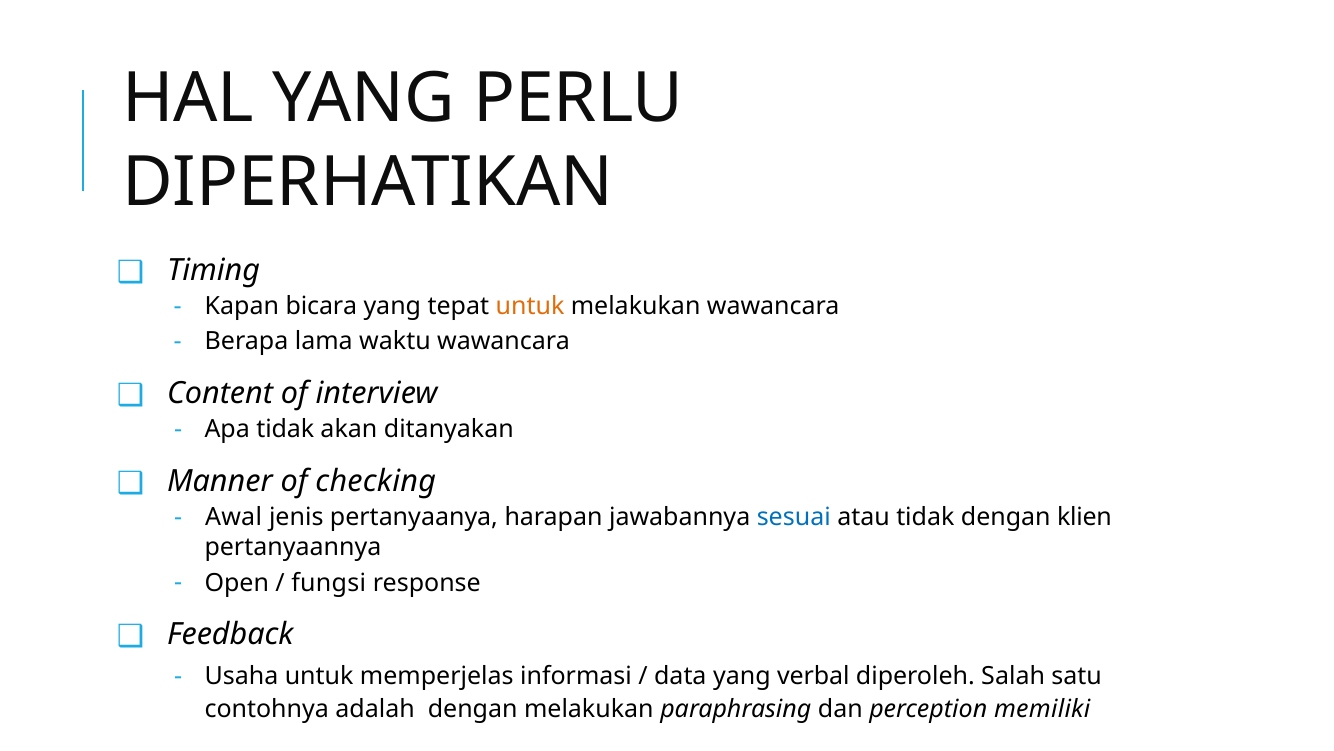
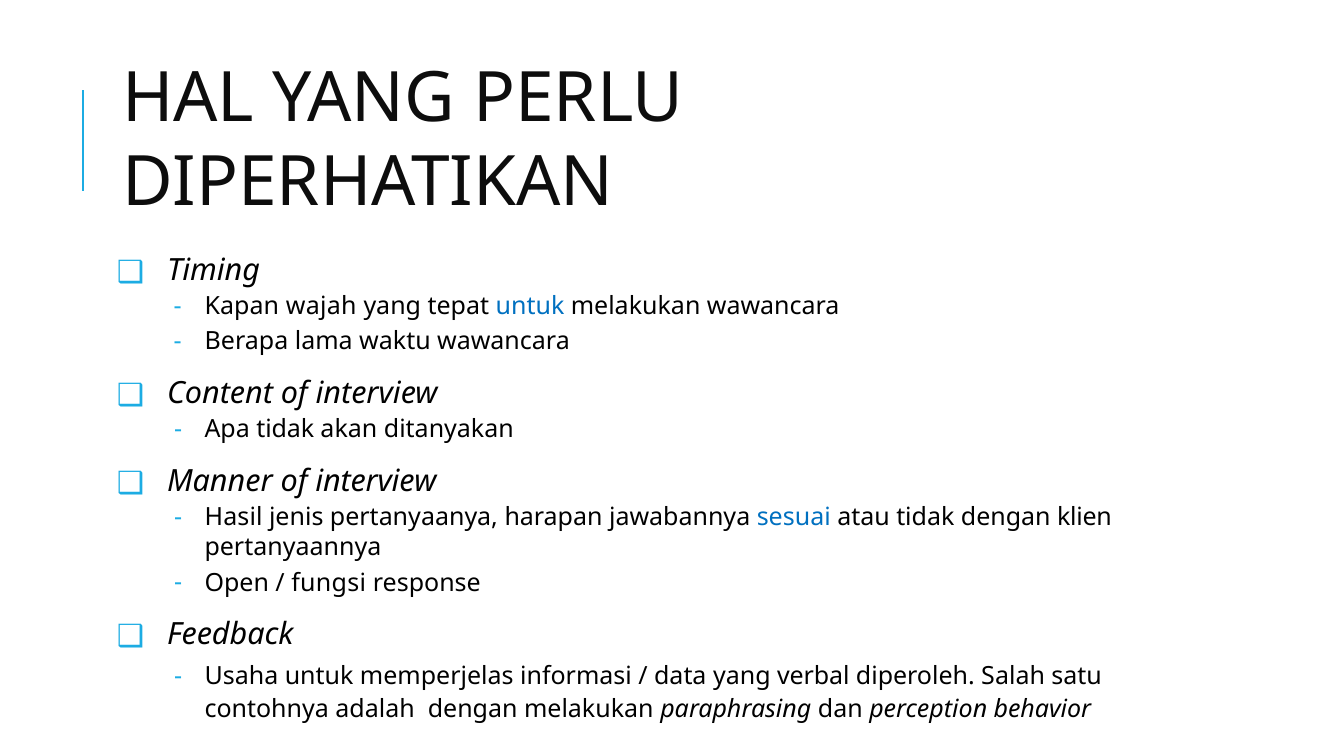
bicara: bicara -> wajah (321, 306)
untuk colour: orange -> blue (530, 306)
Manner of checking: checking -> interview (376, 481)
Awal: Awal -> Hasil (234, 517)
memiliki: memiliki -> behavior (1042, 708)
